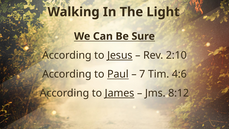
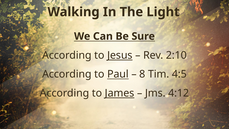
7: 7 -> 8 (142, 74)
4:6: 4:6 -> 4:5 (179, 74)
8:12: 8:12 -> 4:12 (179, 93)
